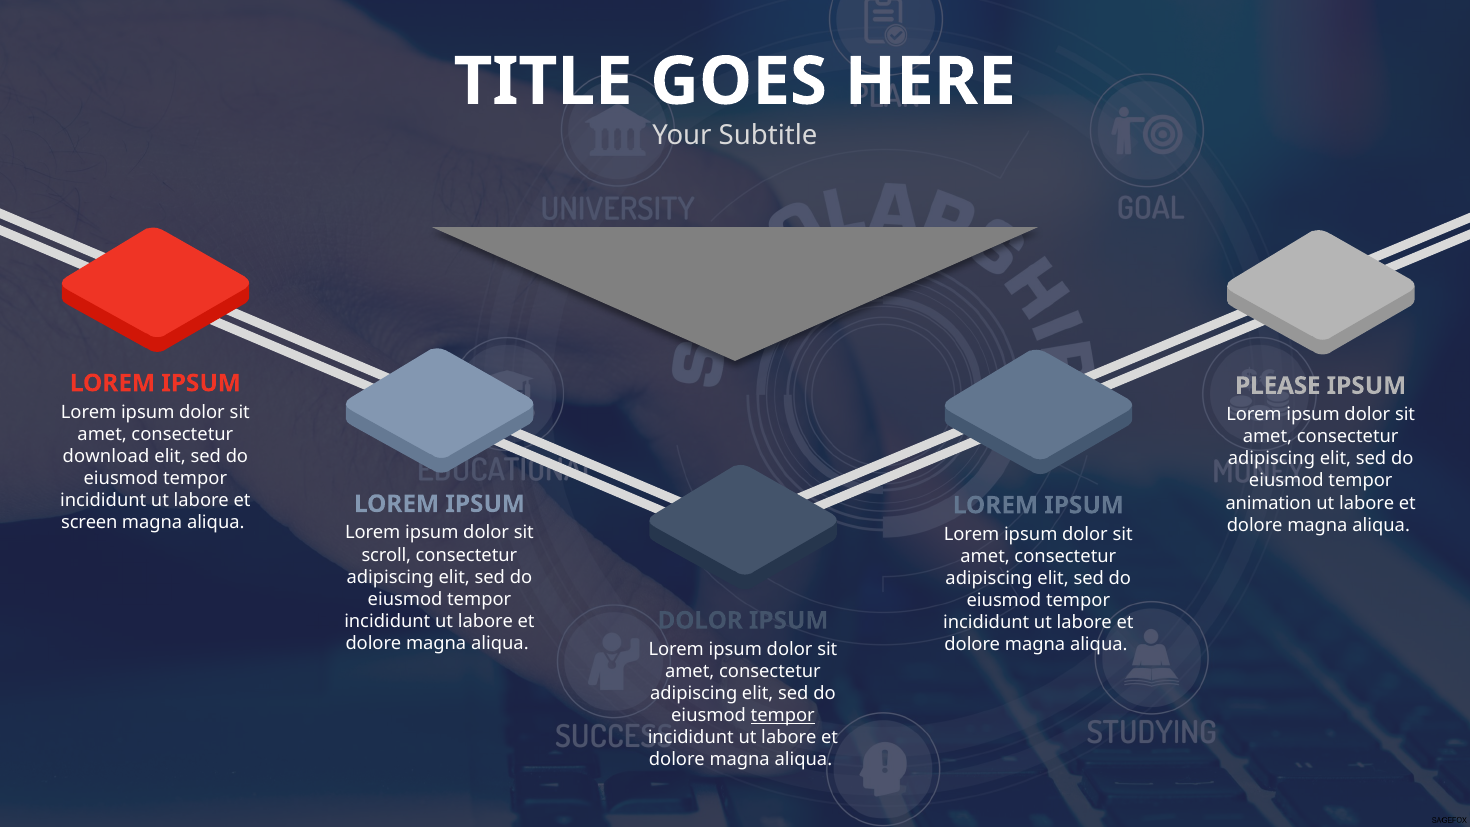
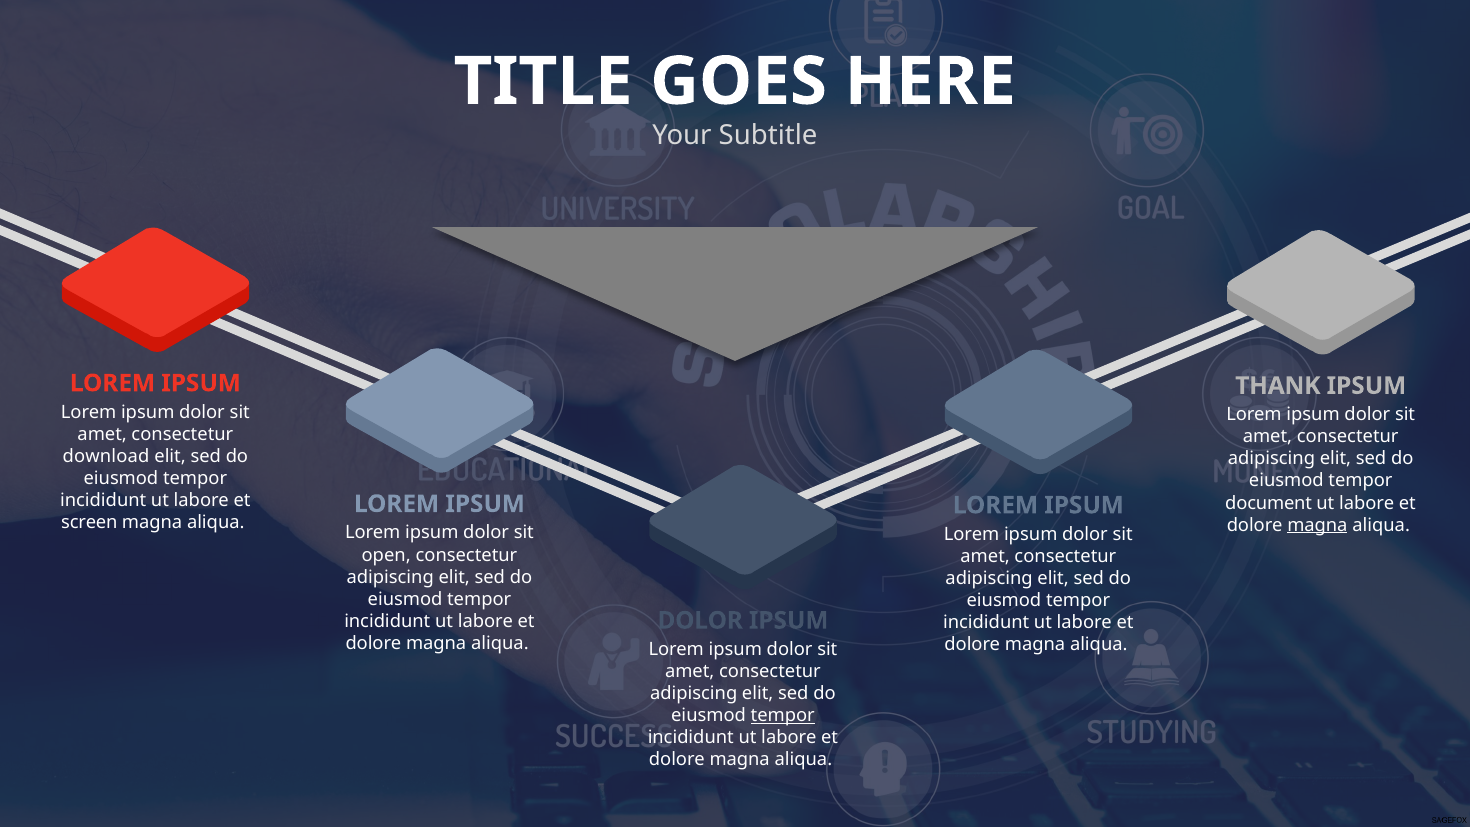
PLEASE: PLEASE -> THANK (1278, 386)
animation: animation -> document (1269, 503)
magna underline: none -> present (1317, 525)
scroll: scroll -> open (386, 555)
